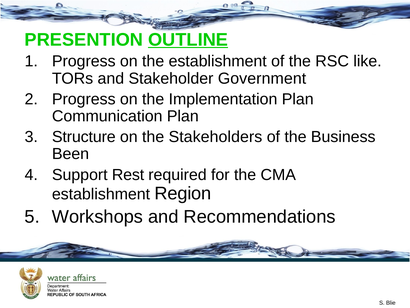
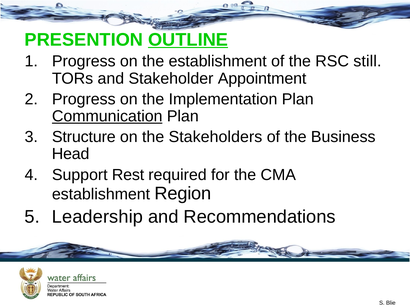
like: like -> still (367, 61)
Government: Government -> Appointment (262, 79)
Communication underline: none -> present (107, 116)
Been: Been -> Head (71, 154)
Workshops: Workshops -> Leadership (97, 216)
